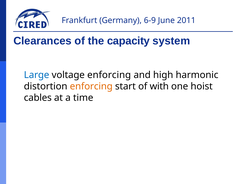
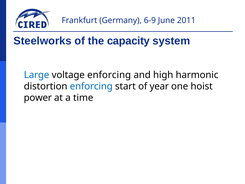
Clearances: Clearances -> Steelworks (43, 41)
enforcing colour: orange -> blue (91, 86)
with: with -> year (159, 86)
cables: cables -> power (38, 98)
